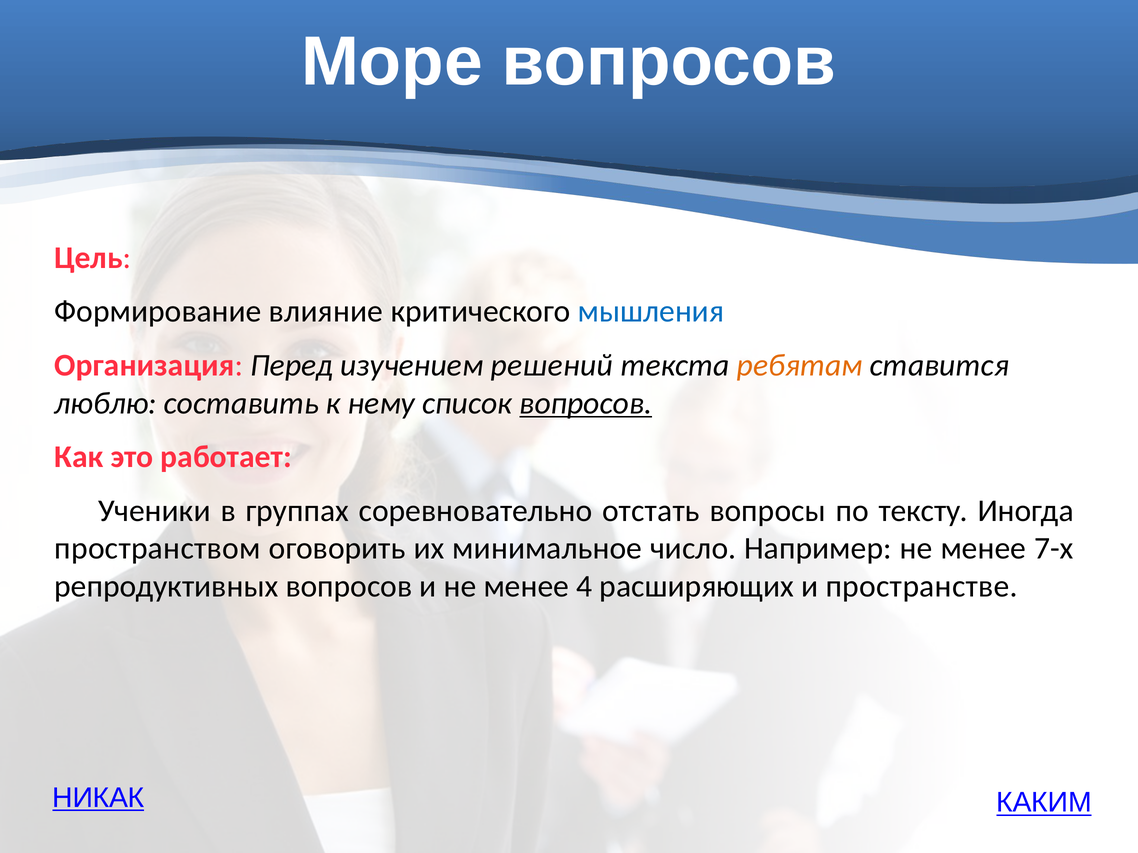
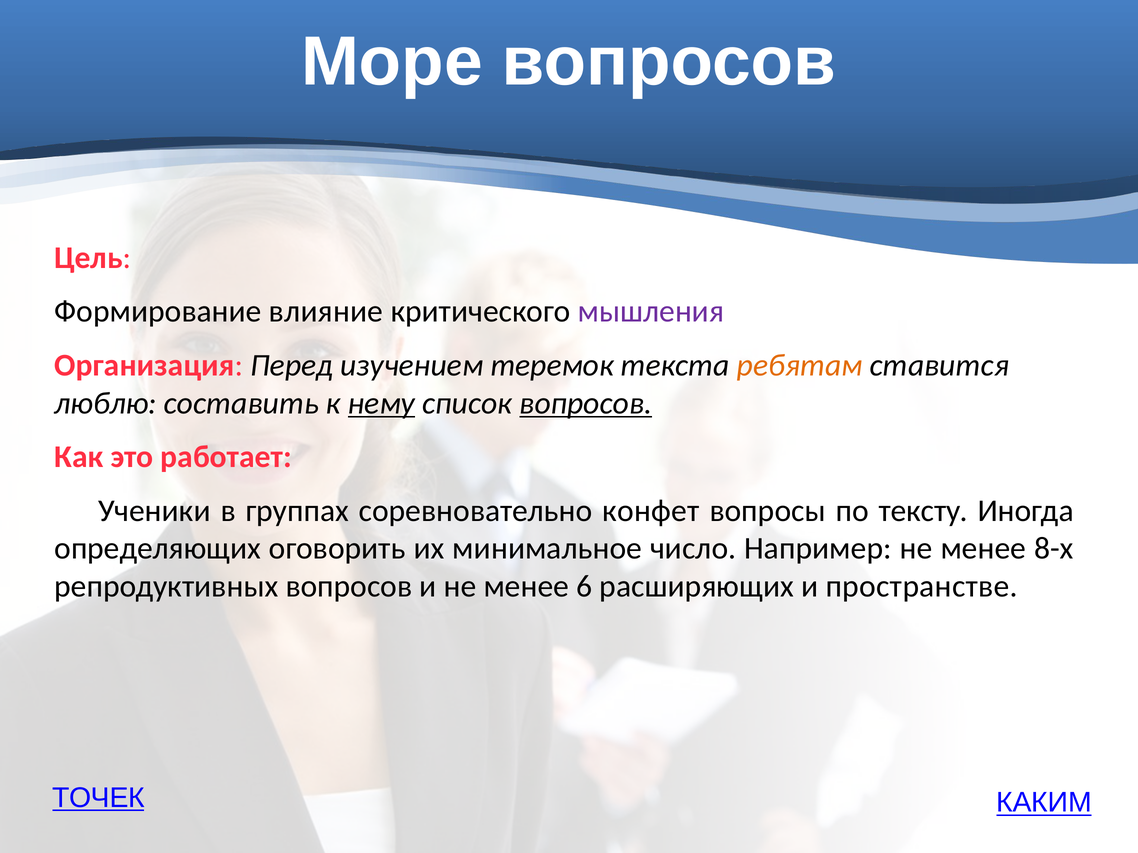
мышления colour: blue -> purple (651, 312)
решений: решений -> теремок (552, 365)
нему underline: none -> present (381, 403)
отстать: отстать -> конфет (651, 511)
пространством: пространством -> определяющих (158, 549)
7-х: 7-х -> 8-х (1054, 549)
4: 4 -> 6 (584, 587)
НИКАК: НИКАК -> ТОЧЕК (98, 798)
